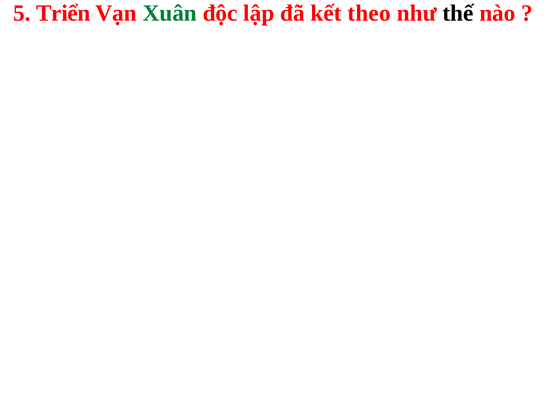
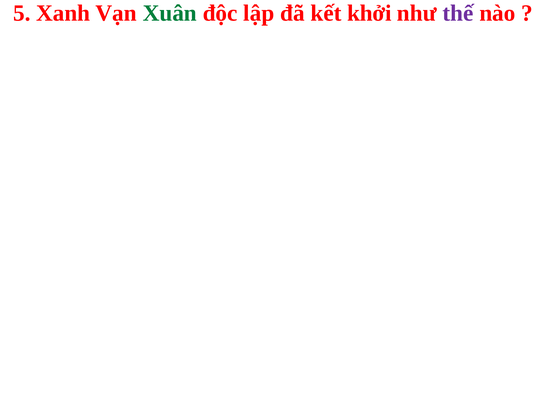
Triển: Triển -> Xanh (63, 13)
theo: theo -> khởi (369, 13)
thế colour: black -> purple (458, 13)
